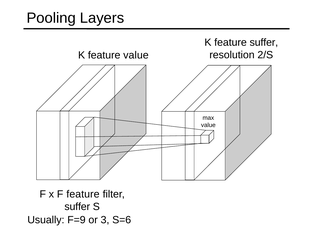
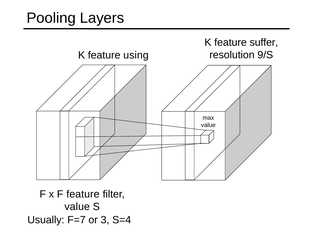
2/S: 2/S -> 9/S (265, 55)
feature value: value -> using (136, 55)
suffer: suffer -> value (77, 206)
F=9: F=9 -> F=7 (76, 220)
S=6: S=6 -> S=4 (122, 220)
